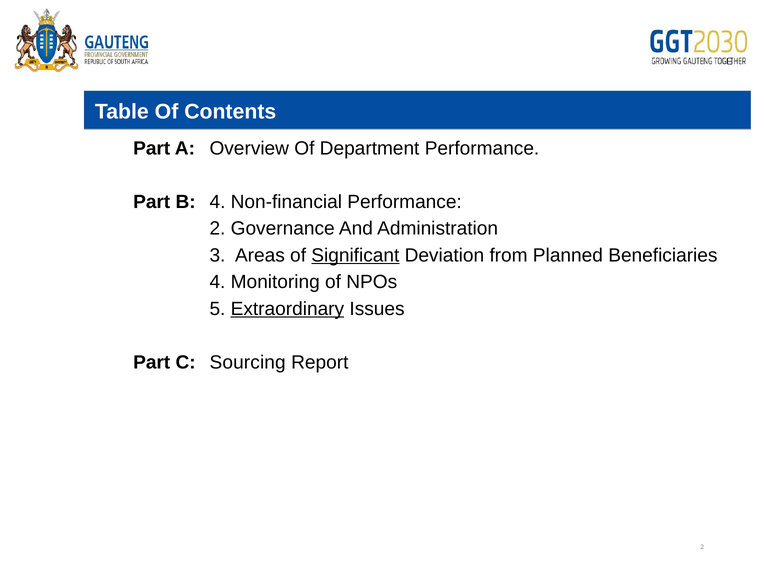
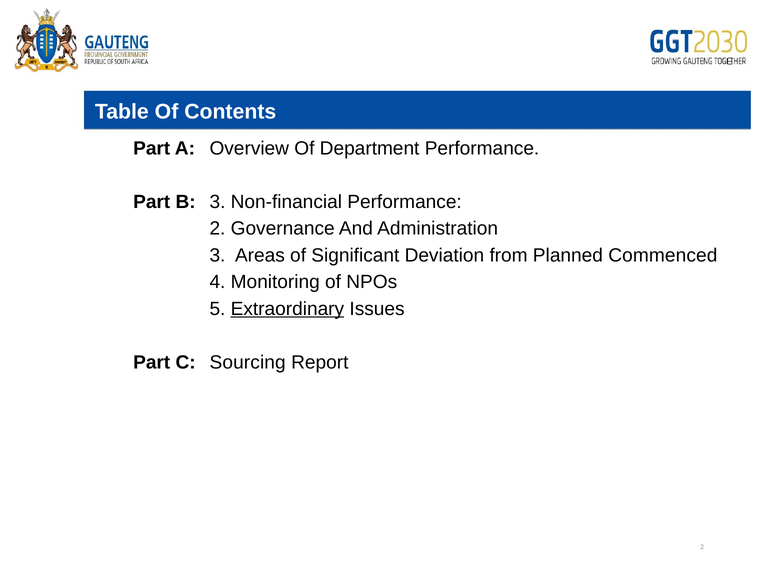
B 4: 4 -> 3 (217, 202)
Significant underline: present -> none (355, 255)
Beneficiaries: Beneficiaries -> Commenced (663, 255)
